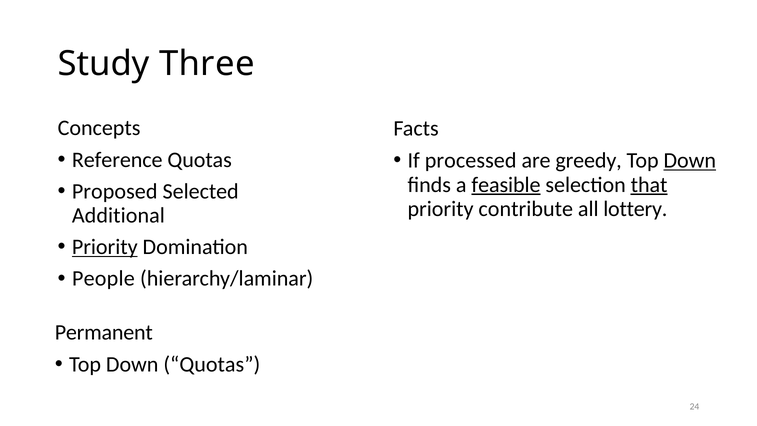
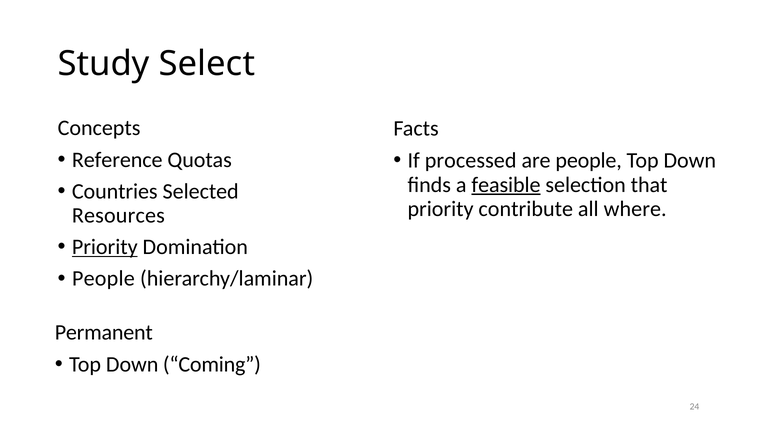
Three: Three -> Select (207, 64)
are greedy: greedy -> people (589, 160)
Down underline: present -> none (690, 160)
that underline: present -> none (649, 185)
Proposed: Proposed -> Countries (115, 191)
lottery: lottery -> where (635, 209)
Additional: Additional -> Resources (118, 215)
Down Quotas: Quotas -> Coming (212, 364)
